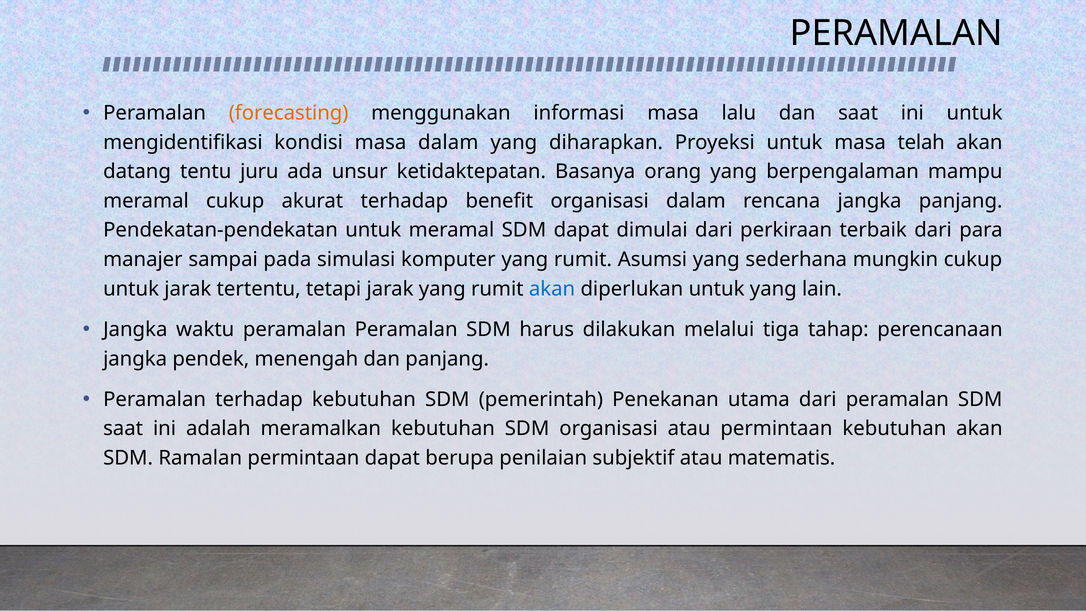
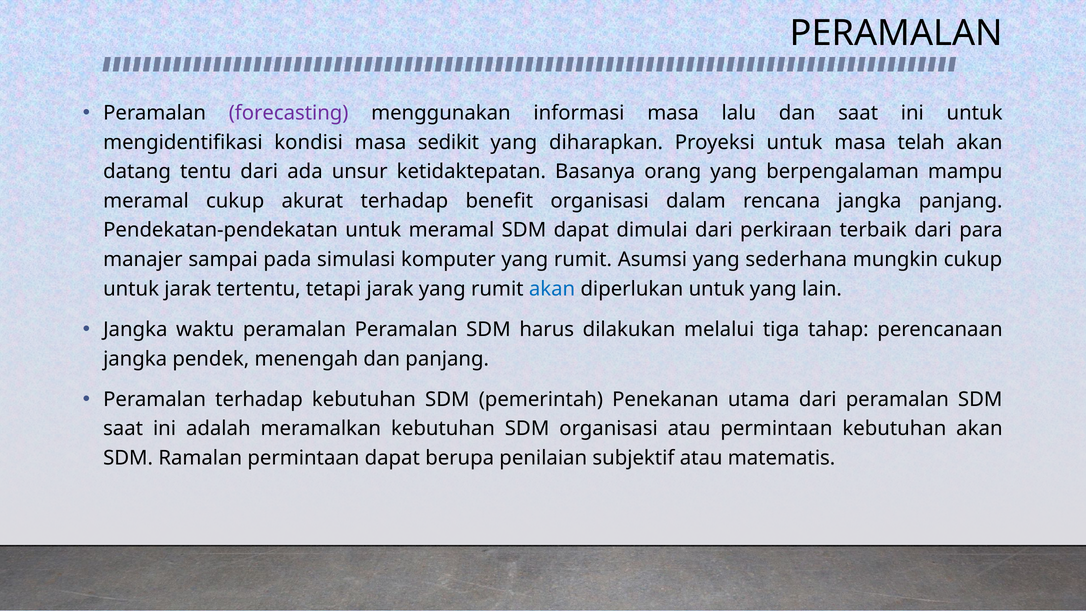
forecasting colour: orange -> purple (289, 113)
masa dalam: dalam -> sedikit (448, 142)
tentu juru: juru -> dari (259, 172)
